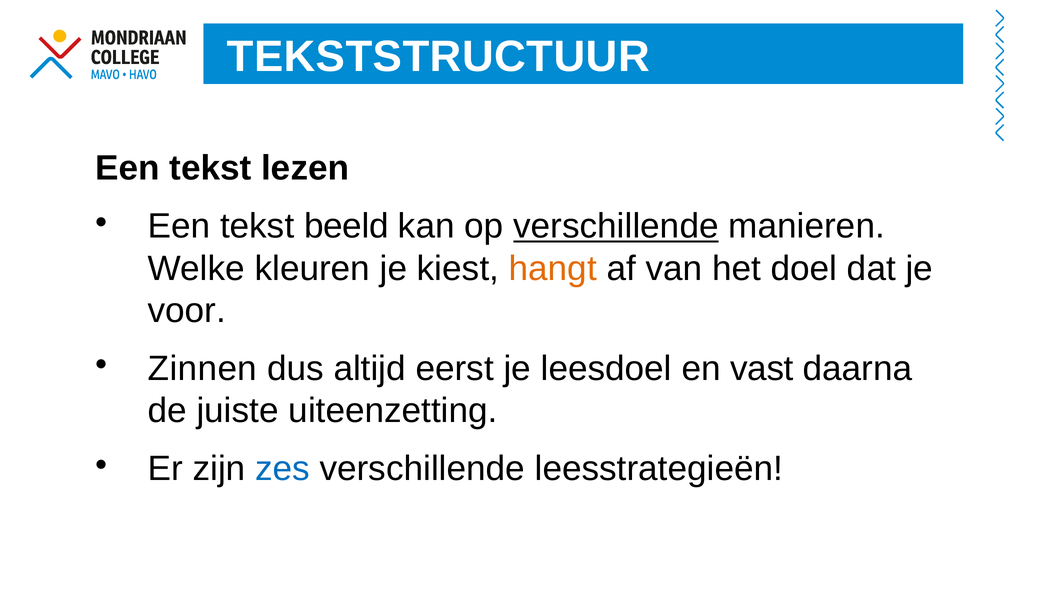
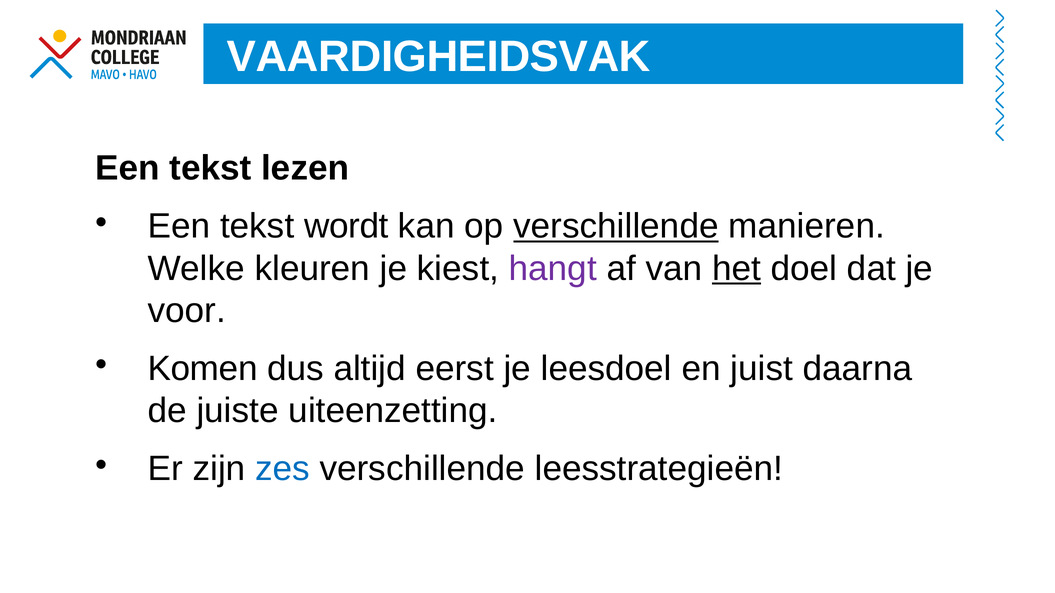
TEKSTSTRUCTUUR: TEKSTSTRUCTUUR -> VAARDIGHEIDSVAK (439, 57)
beeld: beeld -> wordt (346, 226)
hangt colour: orange -> purple (553, 269)
het underline: none -> present (737, 269)
Zinnen: Zinnen -> Komen (203, 369)
vast: vast -> juist (762, 369)
